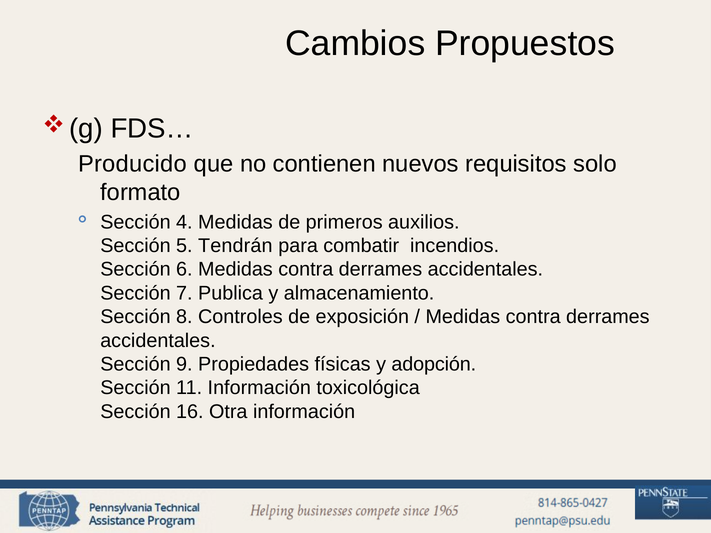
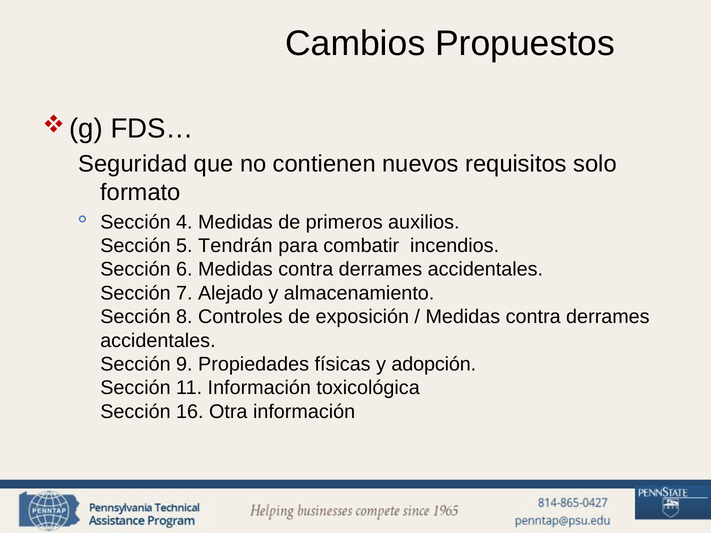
Producido: Producido -> Seguridad (133, 164)
Publica: Publica -> Alejado (231, 293)
